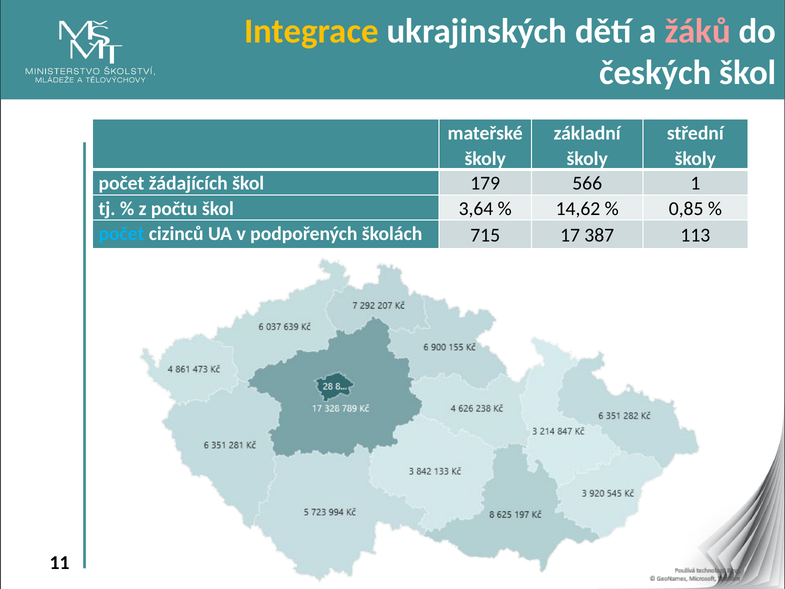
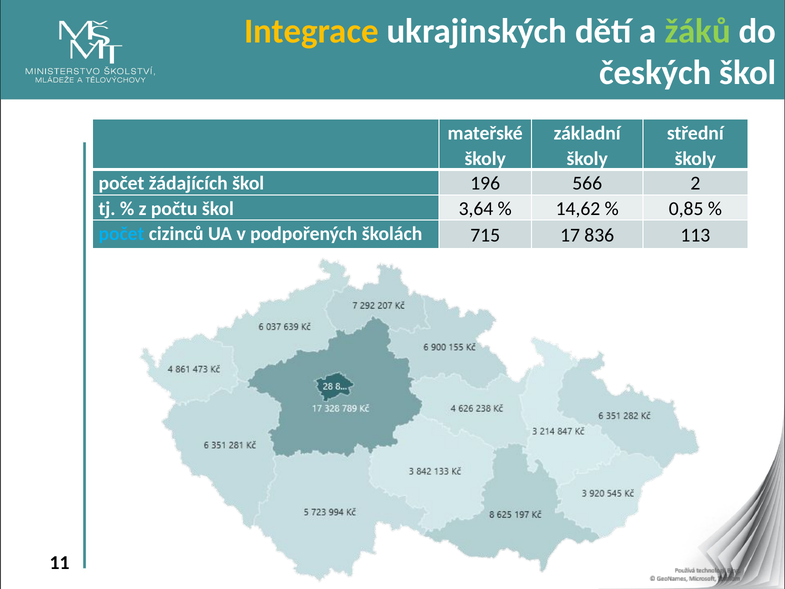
žáků colour: pink -> light green (698, 31)
179: 179 -> 196 (485, 183)
1: 1 -> 2 (695, 183)
387: 387 -> 836 (599, 235)
